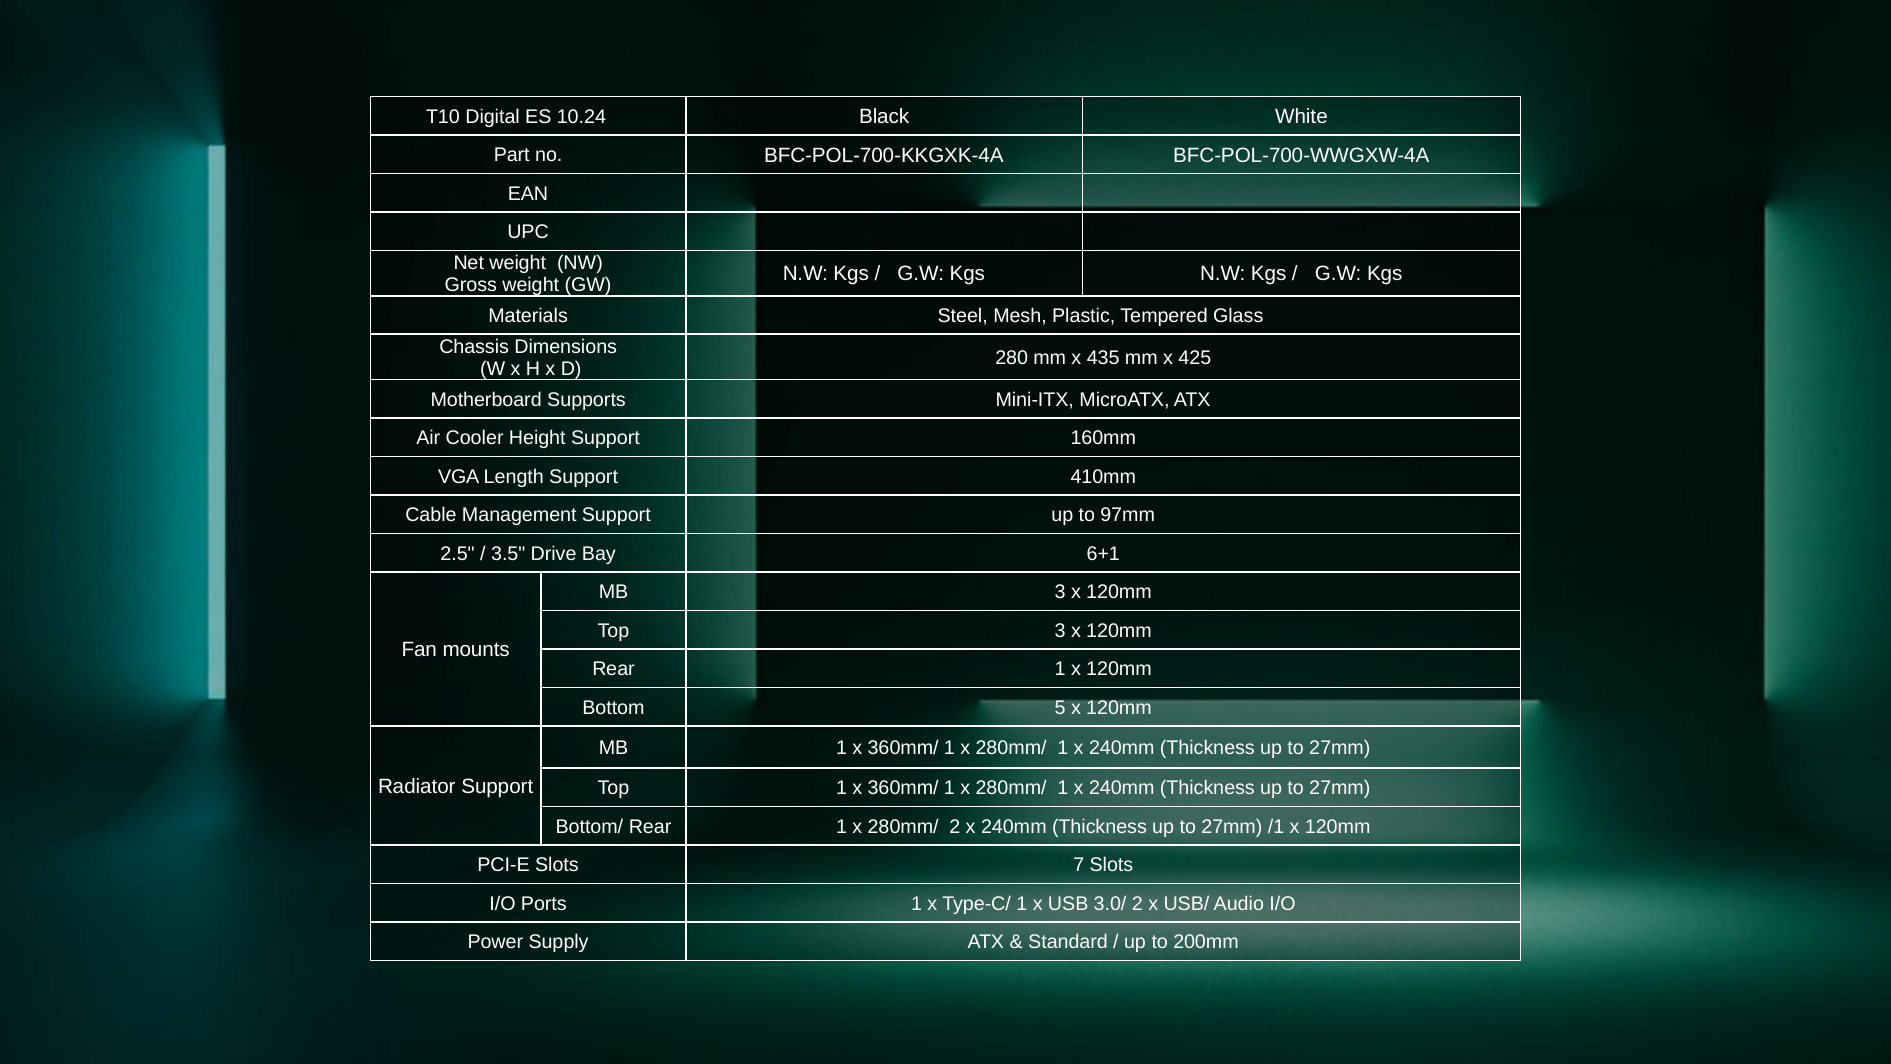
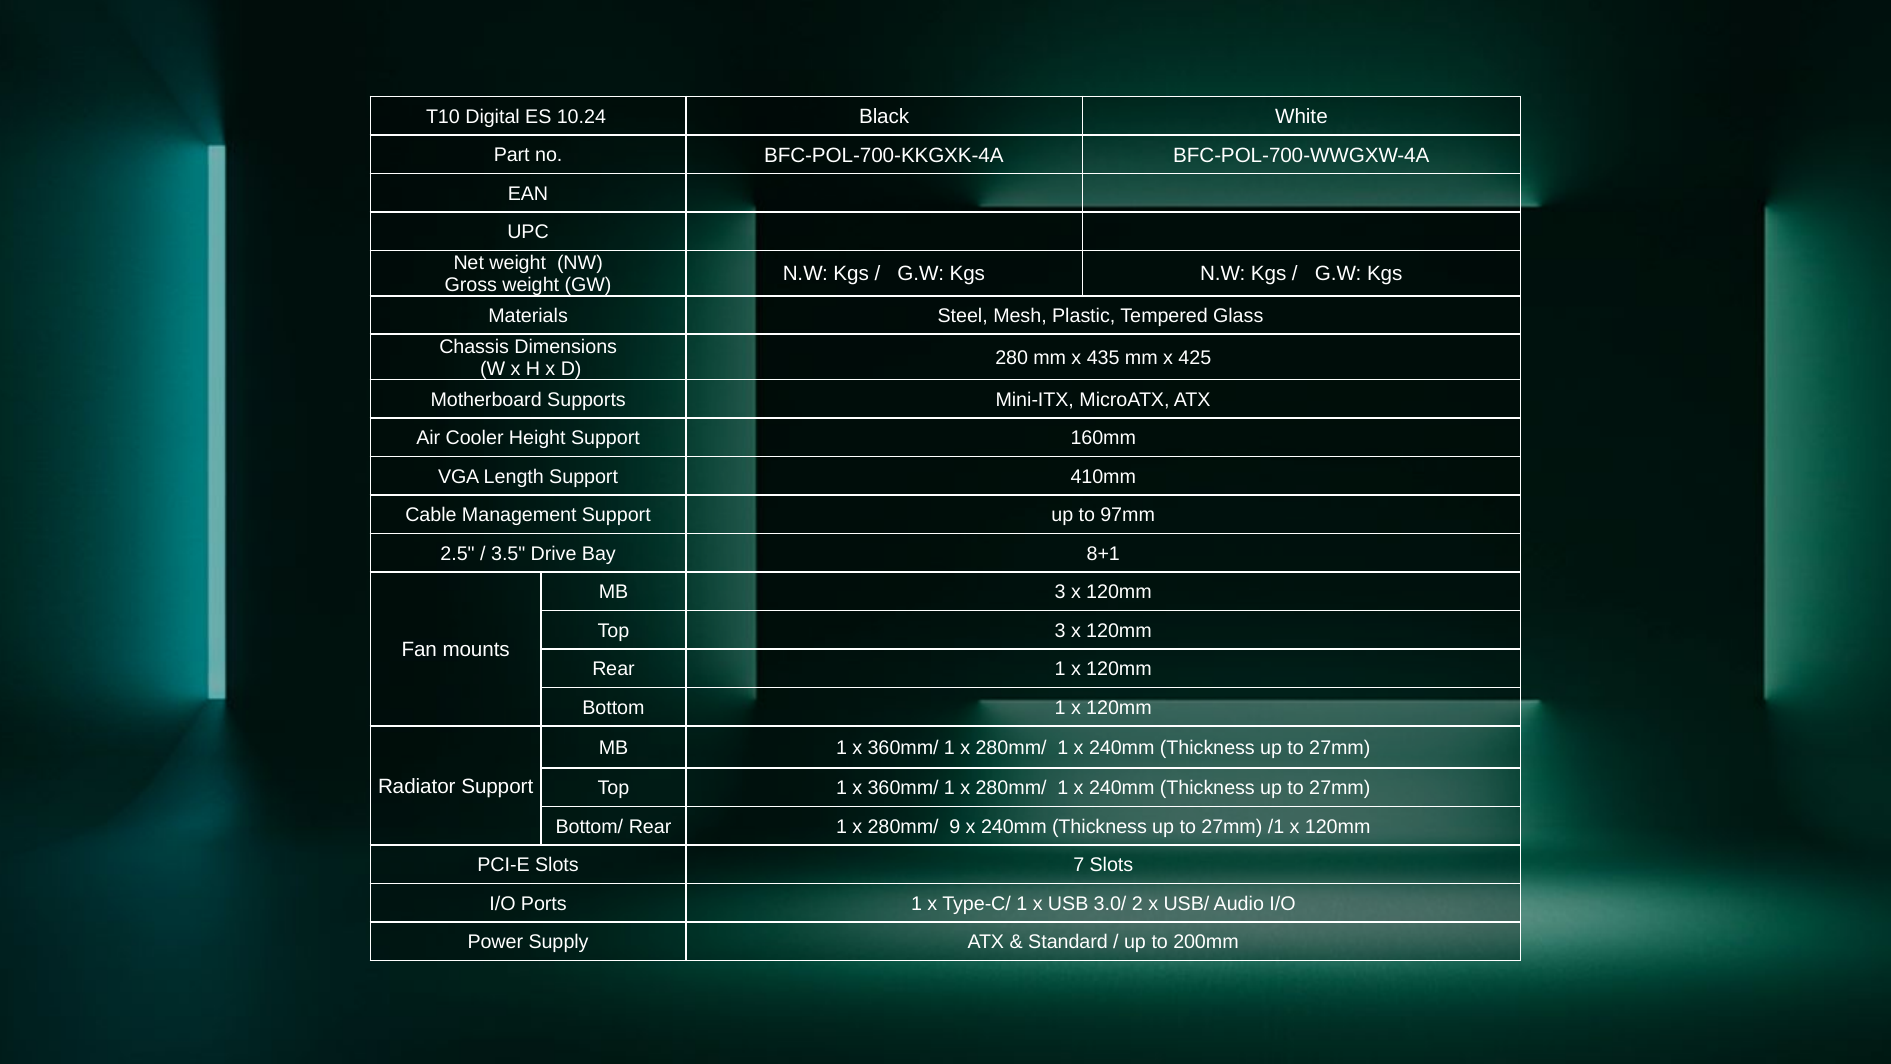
6+1: 6+1 -> 8+1 (1103, 553)
Bottom 5: 5 -> 1 (1060, 707)
280mm/ 2: 2 -> 9 (955, 826)
